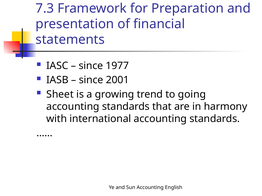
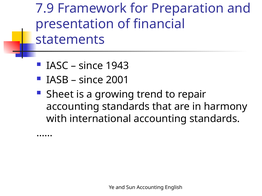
7.3: 7.3 -> 7.9 (45, 8)
1977: 1977 -> 1943 (117, 66)
going: going -> repair (192, 95)
